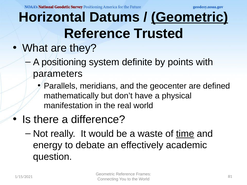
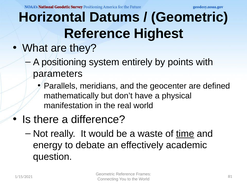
Geometric underline: present -> none (190, 17)
Trusted: Trusted -> Highest (159, 34)
definite: definite -> entirely (137, 62)
